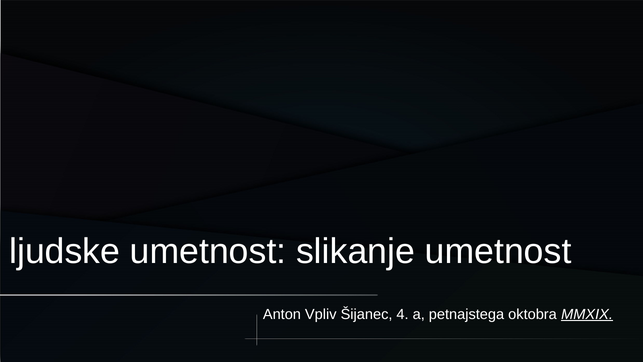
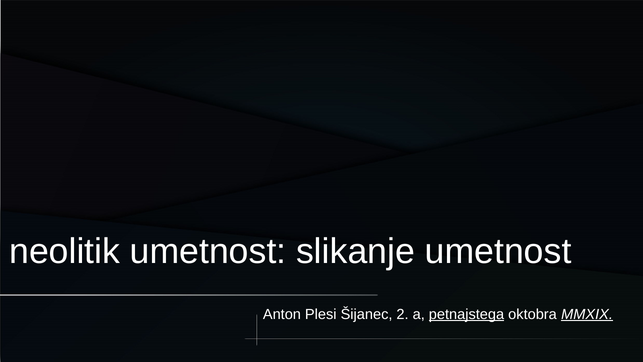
ljudske: ljudske -> neolitik (65, 251)
Vpliv: Vpliv -> Plesi (321, 314)
4: 4 -> 2 (403, 314)
petnajstega underline: none -> present (467, 314)
